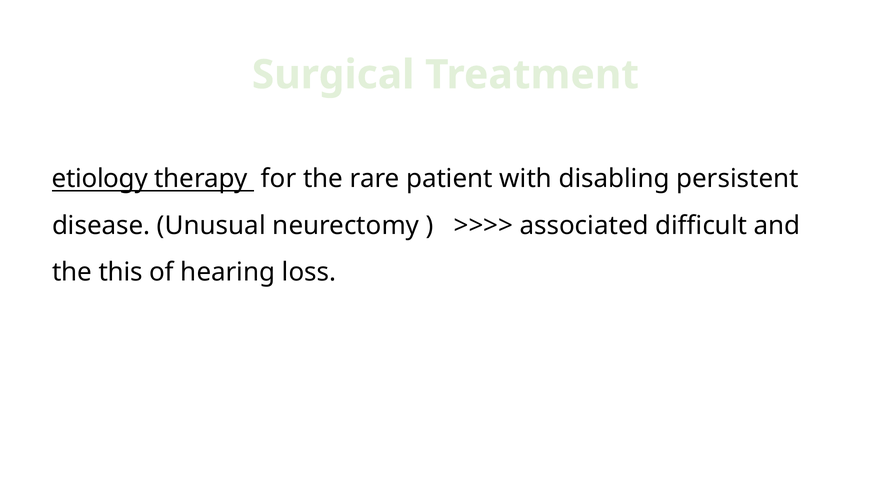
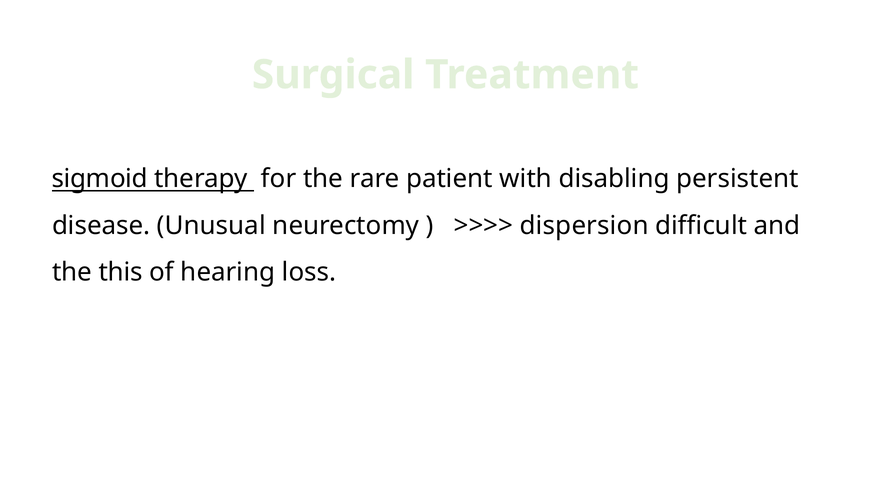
etiology: etiology -> sigmoid (100, 179)
associated: associated -> dispersion (584, 226)
